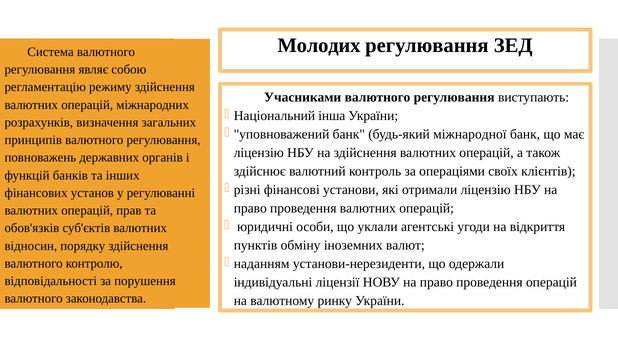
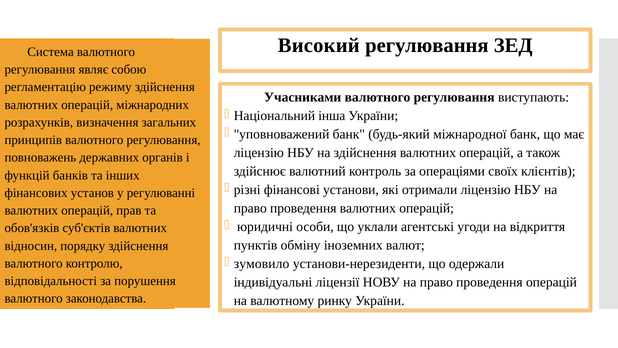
Молодих: Молодих -> Високий (319, 45)
наданням: наданням -> зумовило (262, 264)
